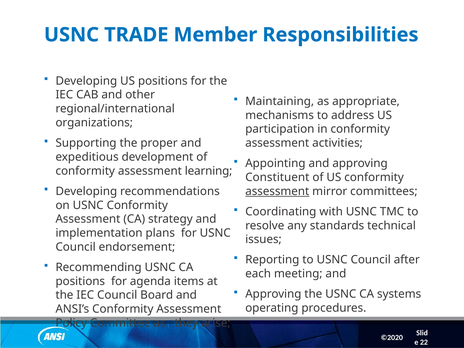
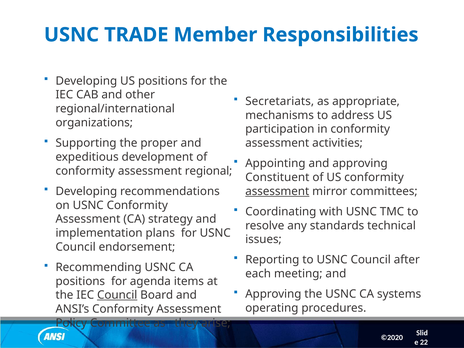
Maintaining: Maintaining -> Secretariats (280, 101)
learning: learning -> regional (209, 171)
Council underline: none -> present (117, 295)
